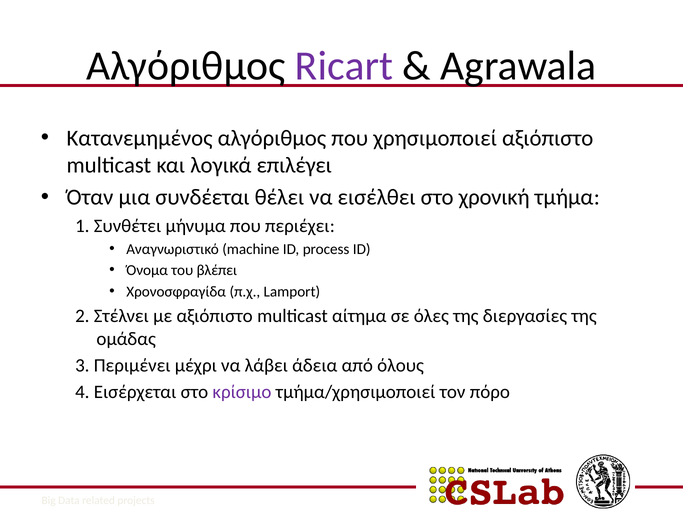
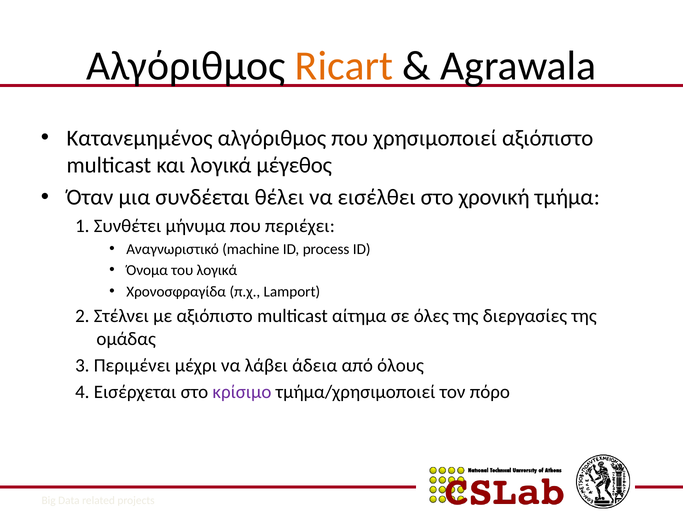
Ricart colour: purple -> orange (344, 66)
επιλέγει: επιλέγει -> μέγεθος (294, 166)
του βλέπει: βλέπει -> λογικά (217, 270)
